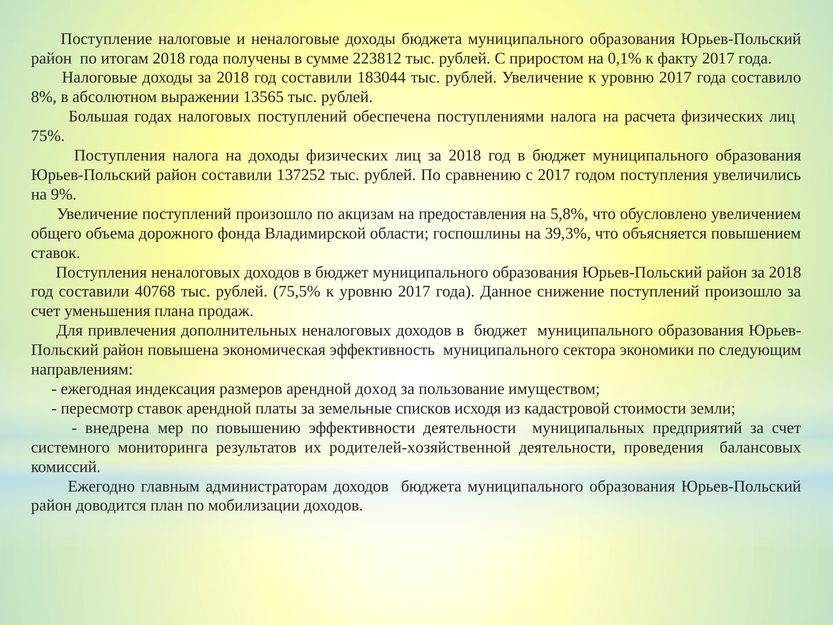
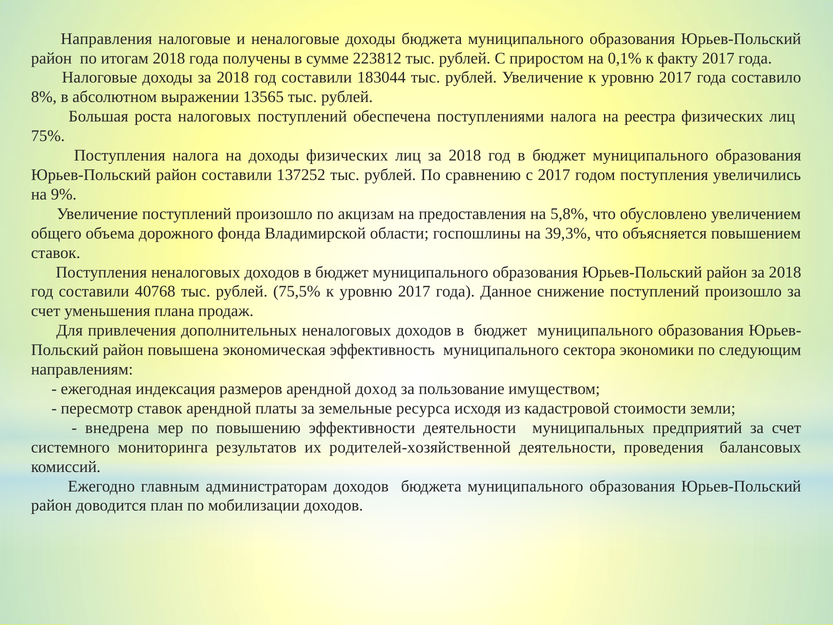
Поступление: Поступление -> Направления (107, 39)
годах: годах -> роста (153, 116)
расчета: расчета -> реестра (650, 116)
списков: списков -> ресурса (423, 408)
